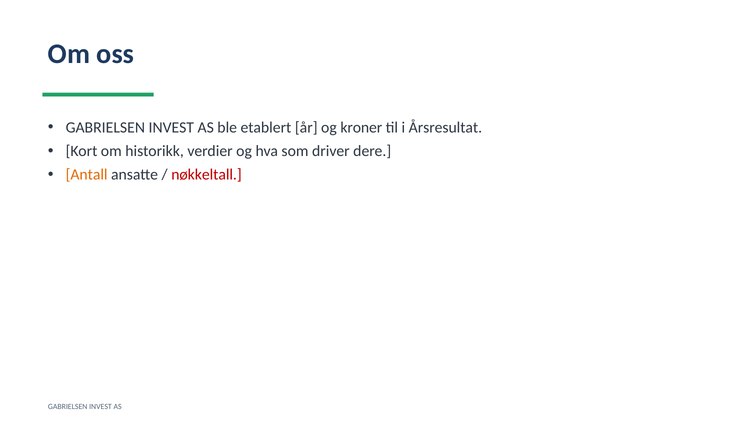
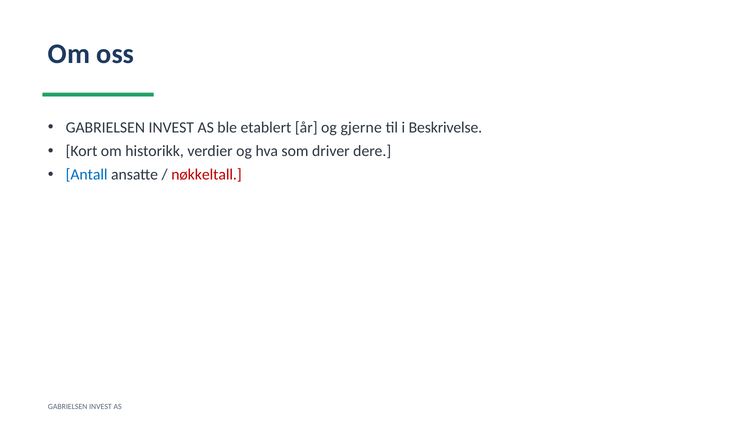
kroner: kroner -> gjerne (361, 128)
Årsresultat: Årsresultat -> Beskrivelse (445, 128)
Antall colour: orange -> blue (87, 175)
